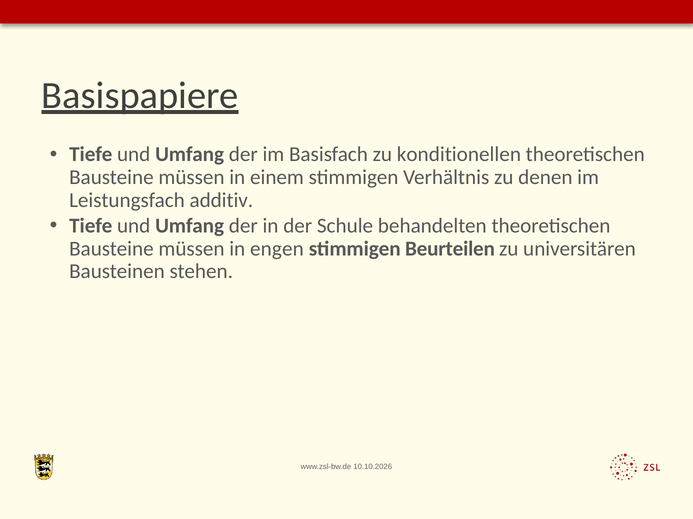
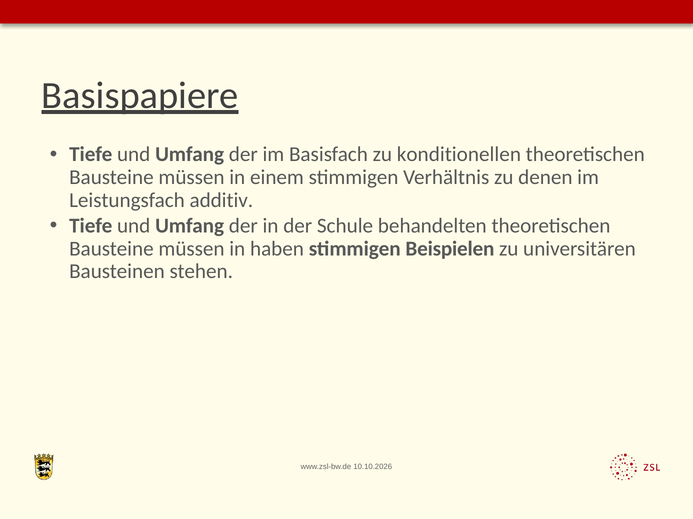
engen: engen -> haben (277, 249)
Beurteilen: Beurteilen -> Beispielen (450, 249)
